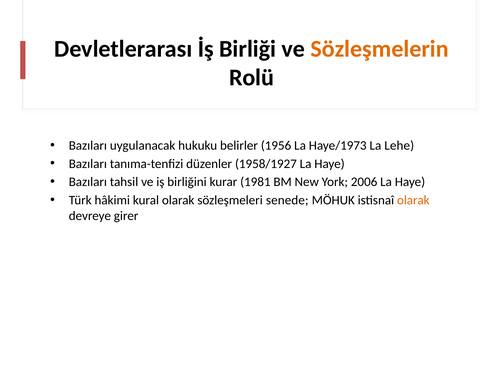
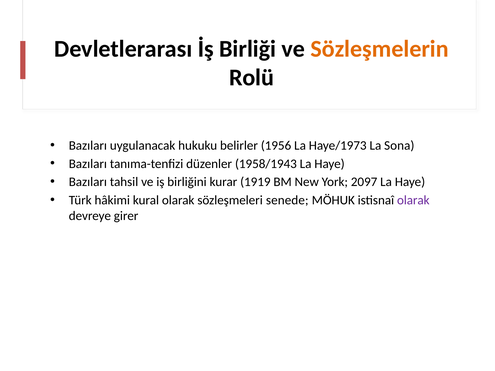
Lehe: Lehe -> Sona (399, 146)
1958/1927: 1958/1927 -> 1958/1943 (266, 164)
1981: 1981 -> 1919 (255, 182)
2006: 2006 -> 2097 (364, 182)
olarak colour: orange -> purple (413, 200)
